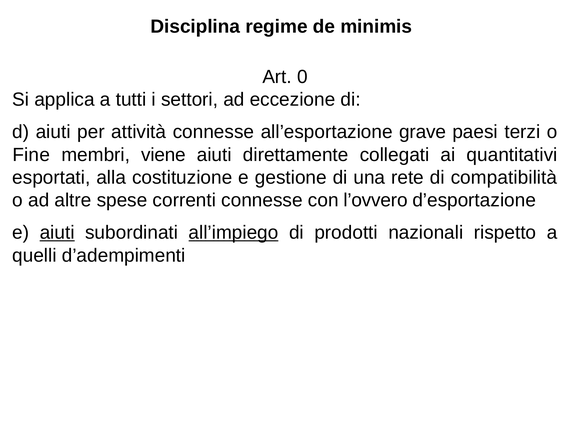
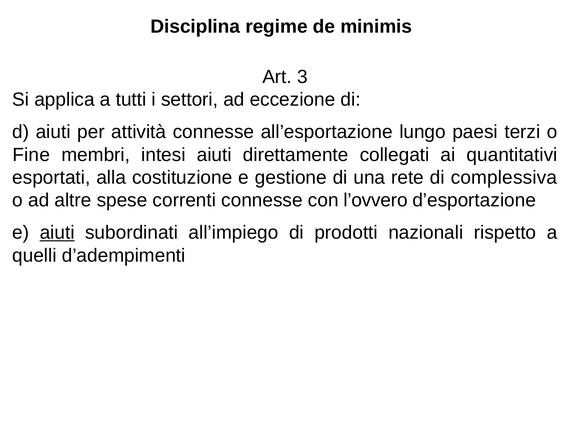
0: 0 -> 3 (302, 77)
grave: grave -> lungo (423, 132)
viene: viene -> intesi (163, 155)
compatibilità: compatibilità -> complessiva (504, 177)
all’impiego underline: present -> none (234, 232)
